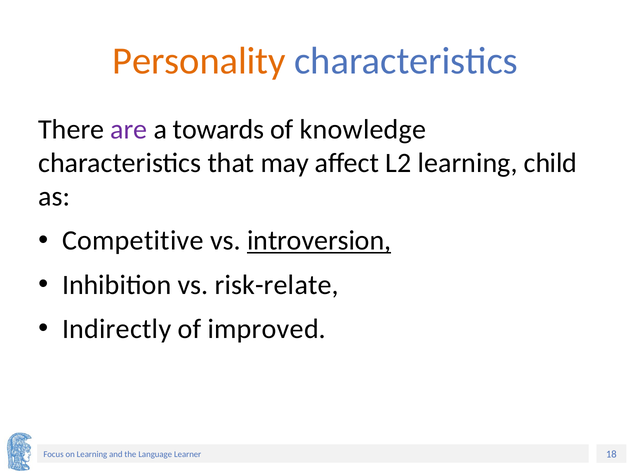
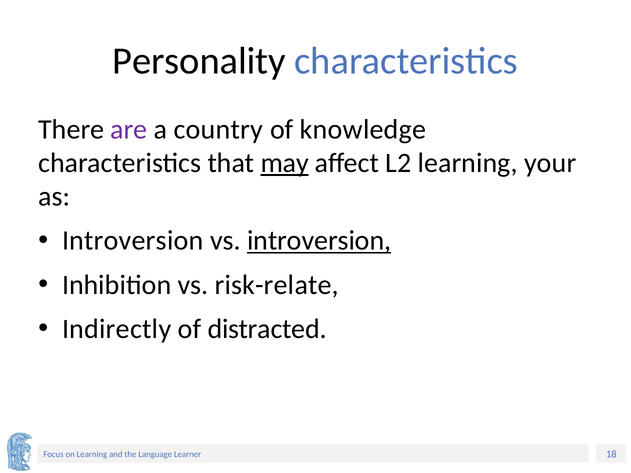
Personality colour: orange -> black (199, 61)
towards: towards -> country (218, 129)
may underline: none -> present (285, 163)
child: child -> your (550, 163)
Competitive: Competitive -> Introversion (133, 241)
improved: improved -> distracted (267, 329)
